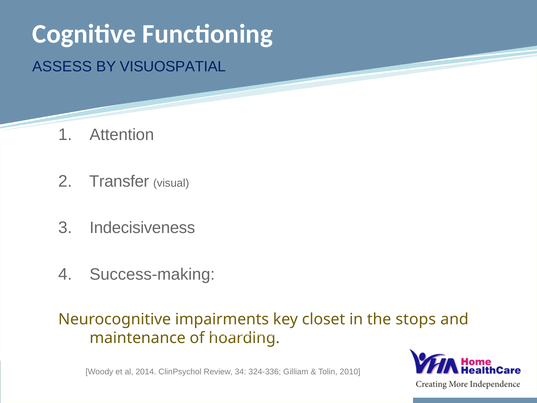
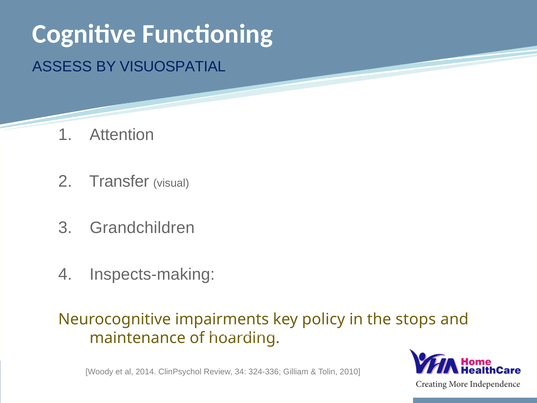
Indecisiveness: Indecisiveness -> Grandchildren (142, 228)
Success-making: Success-making -> Inspects-making (152, 274)
closet: closet -> policy (324, 319)
